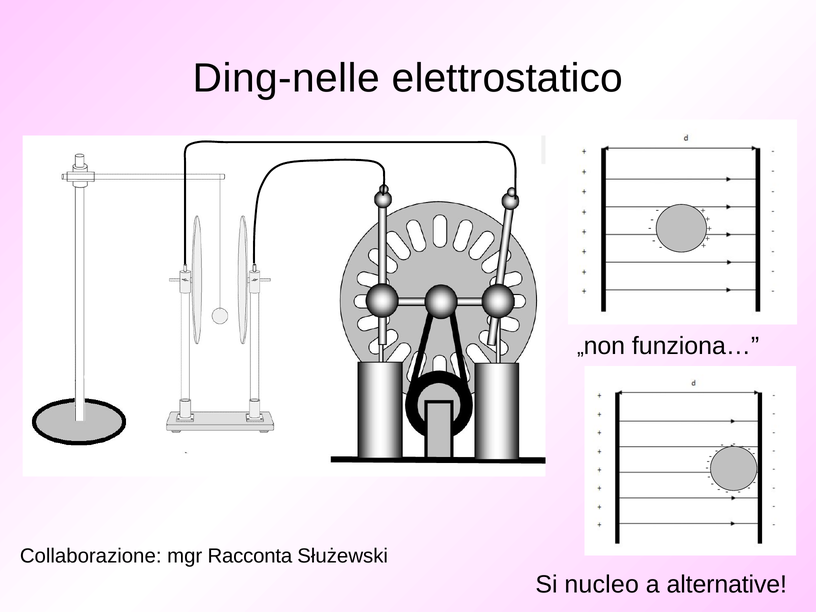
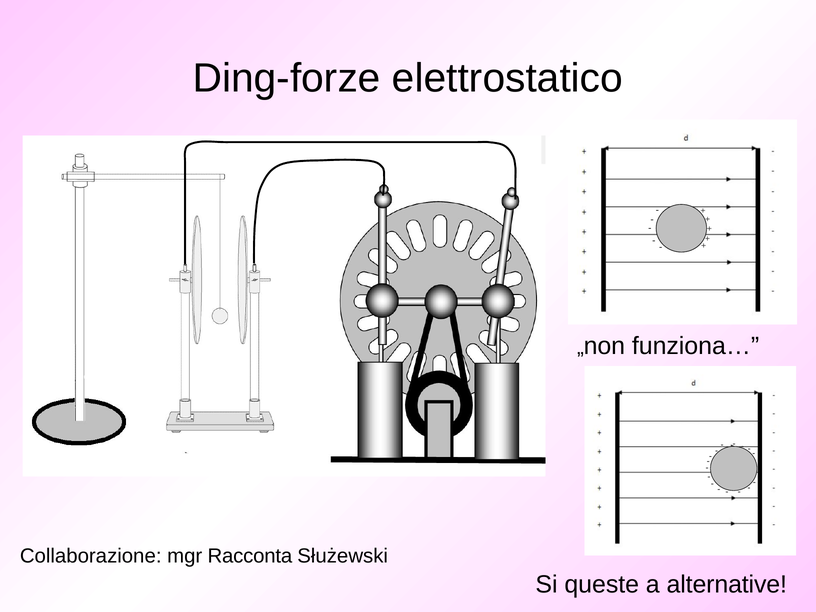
Ding-nelle: Ding-nelle -> Ding-forze (287, 78)
nucleo: nucleo -> queste (602, 585)
